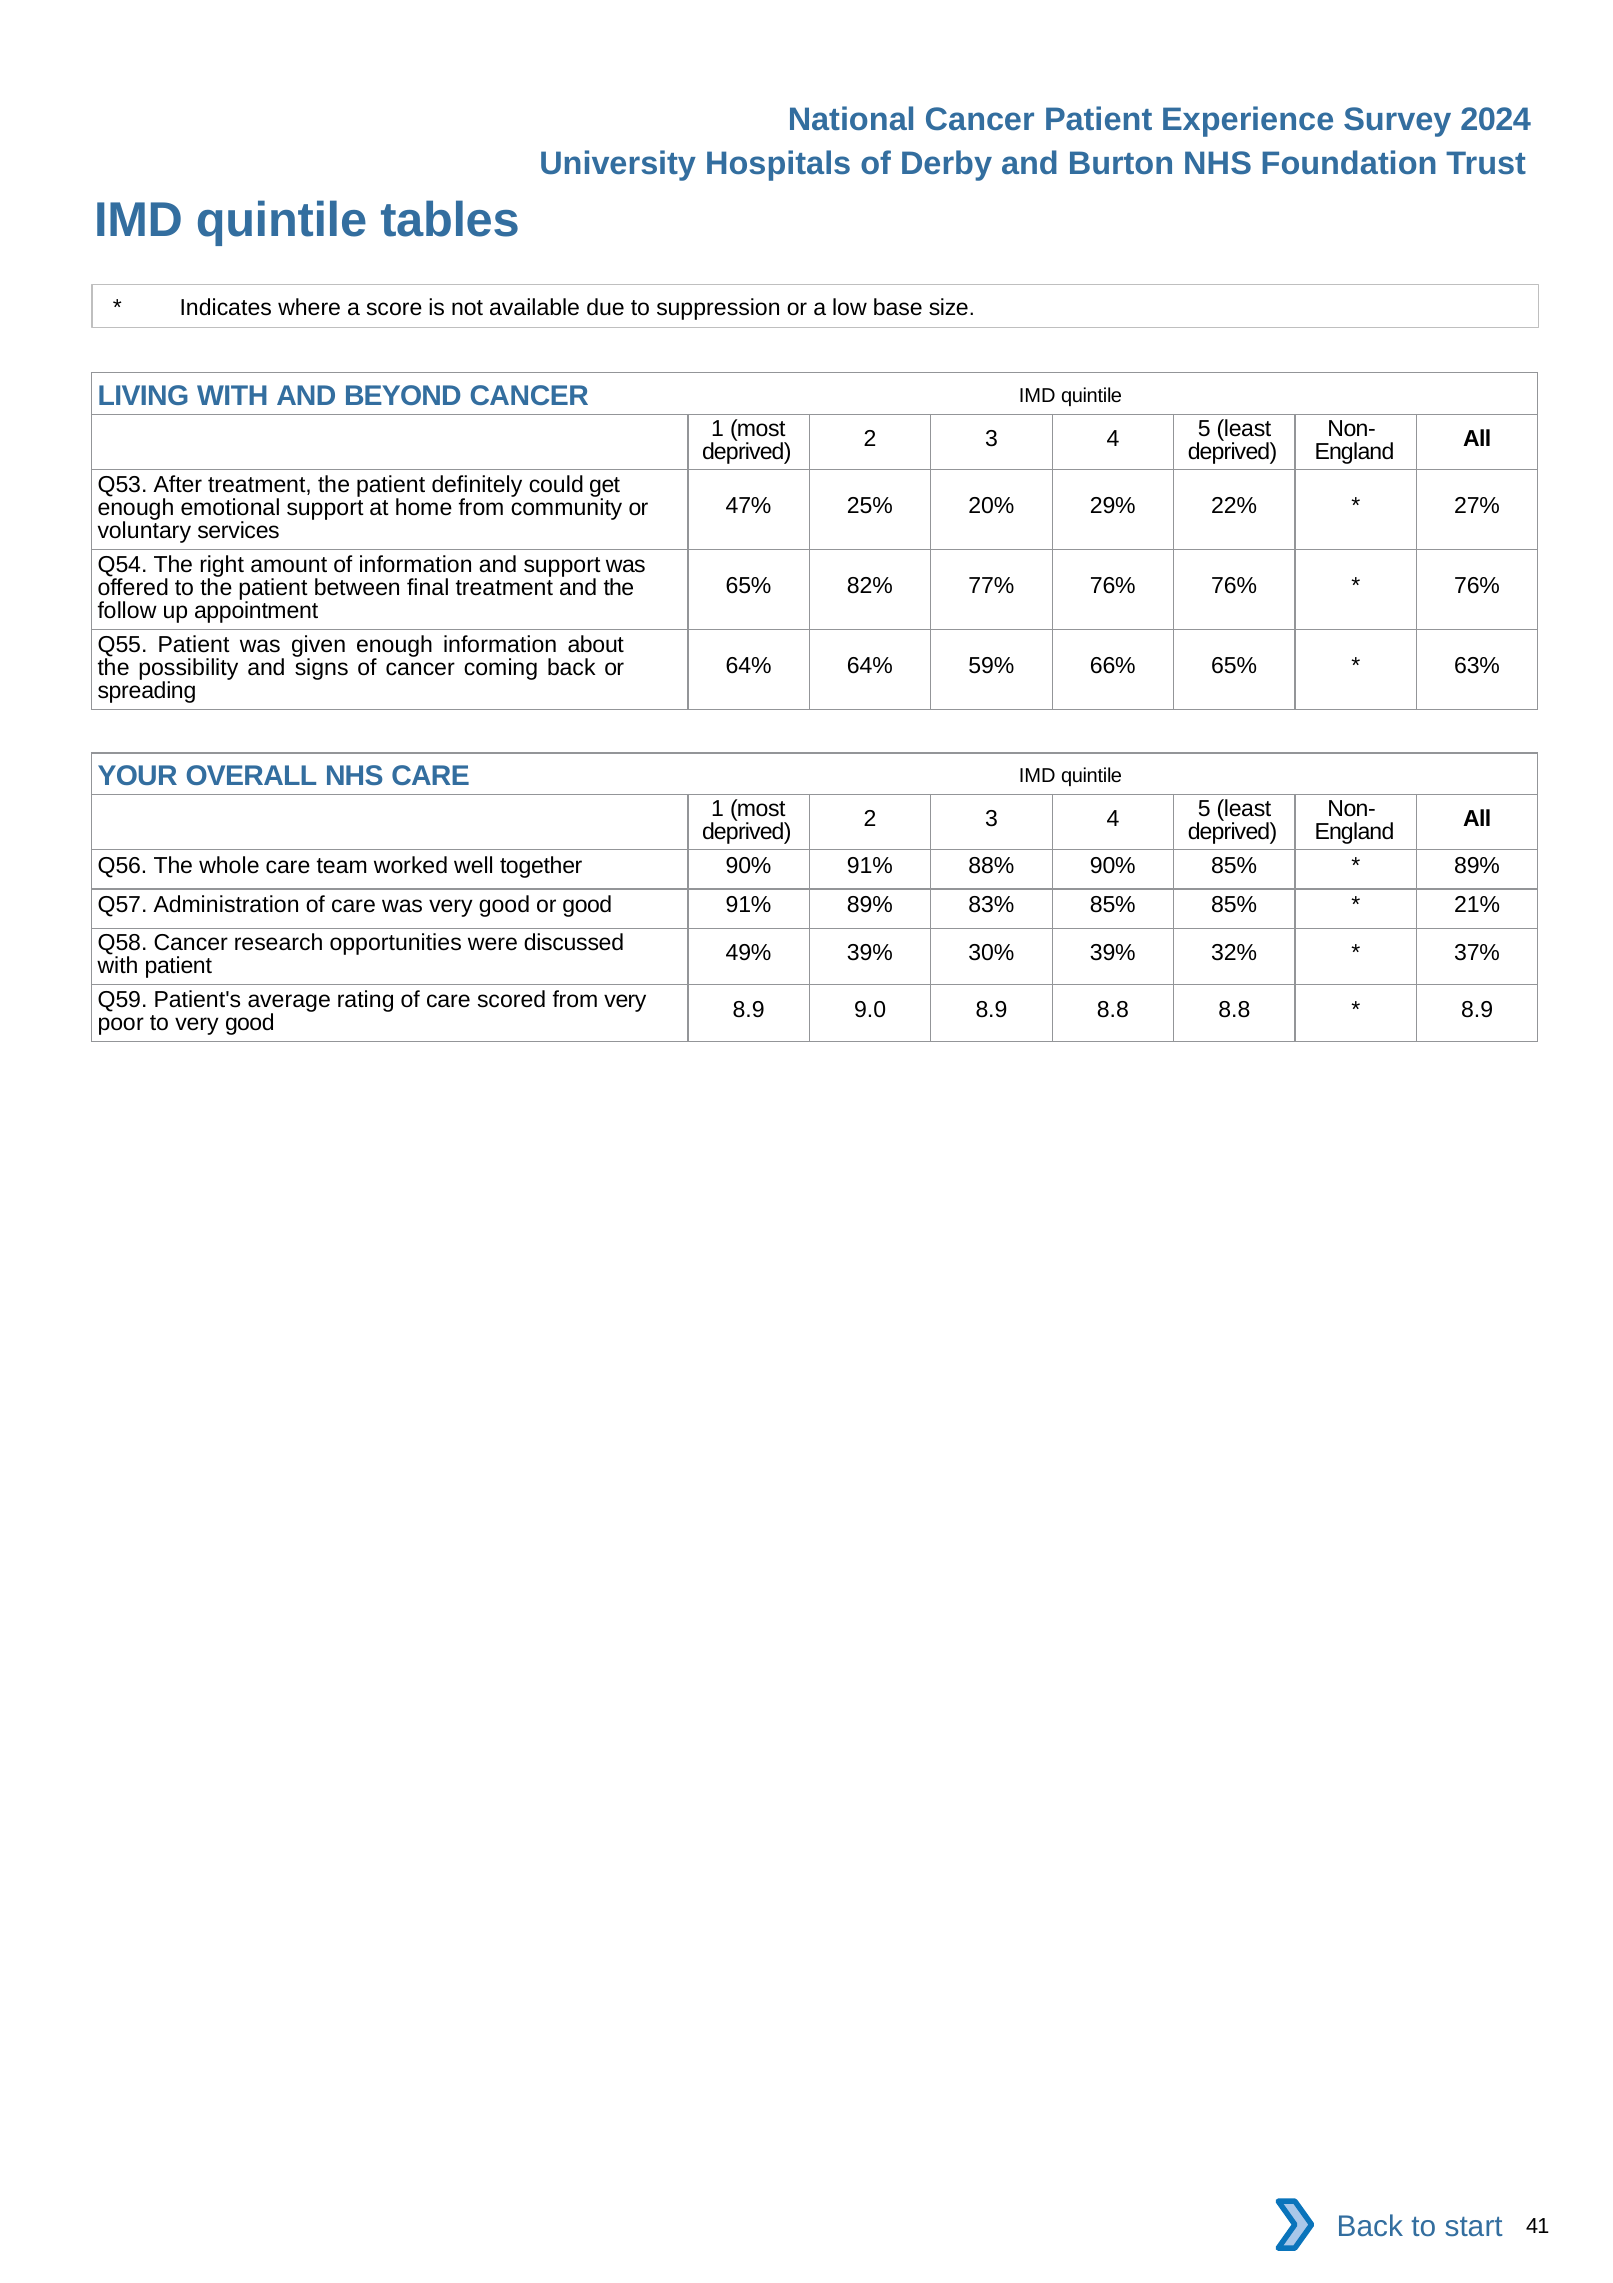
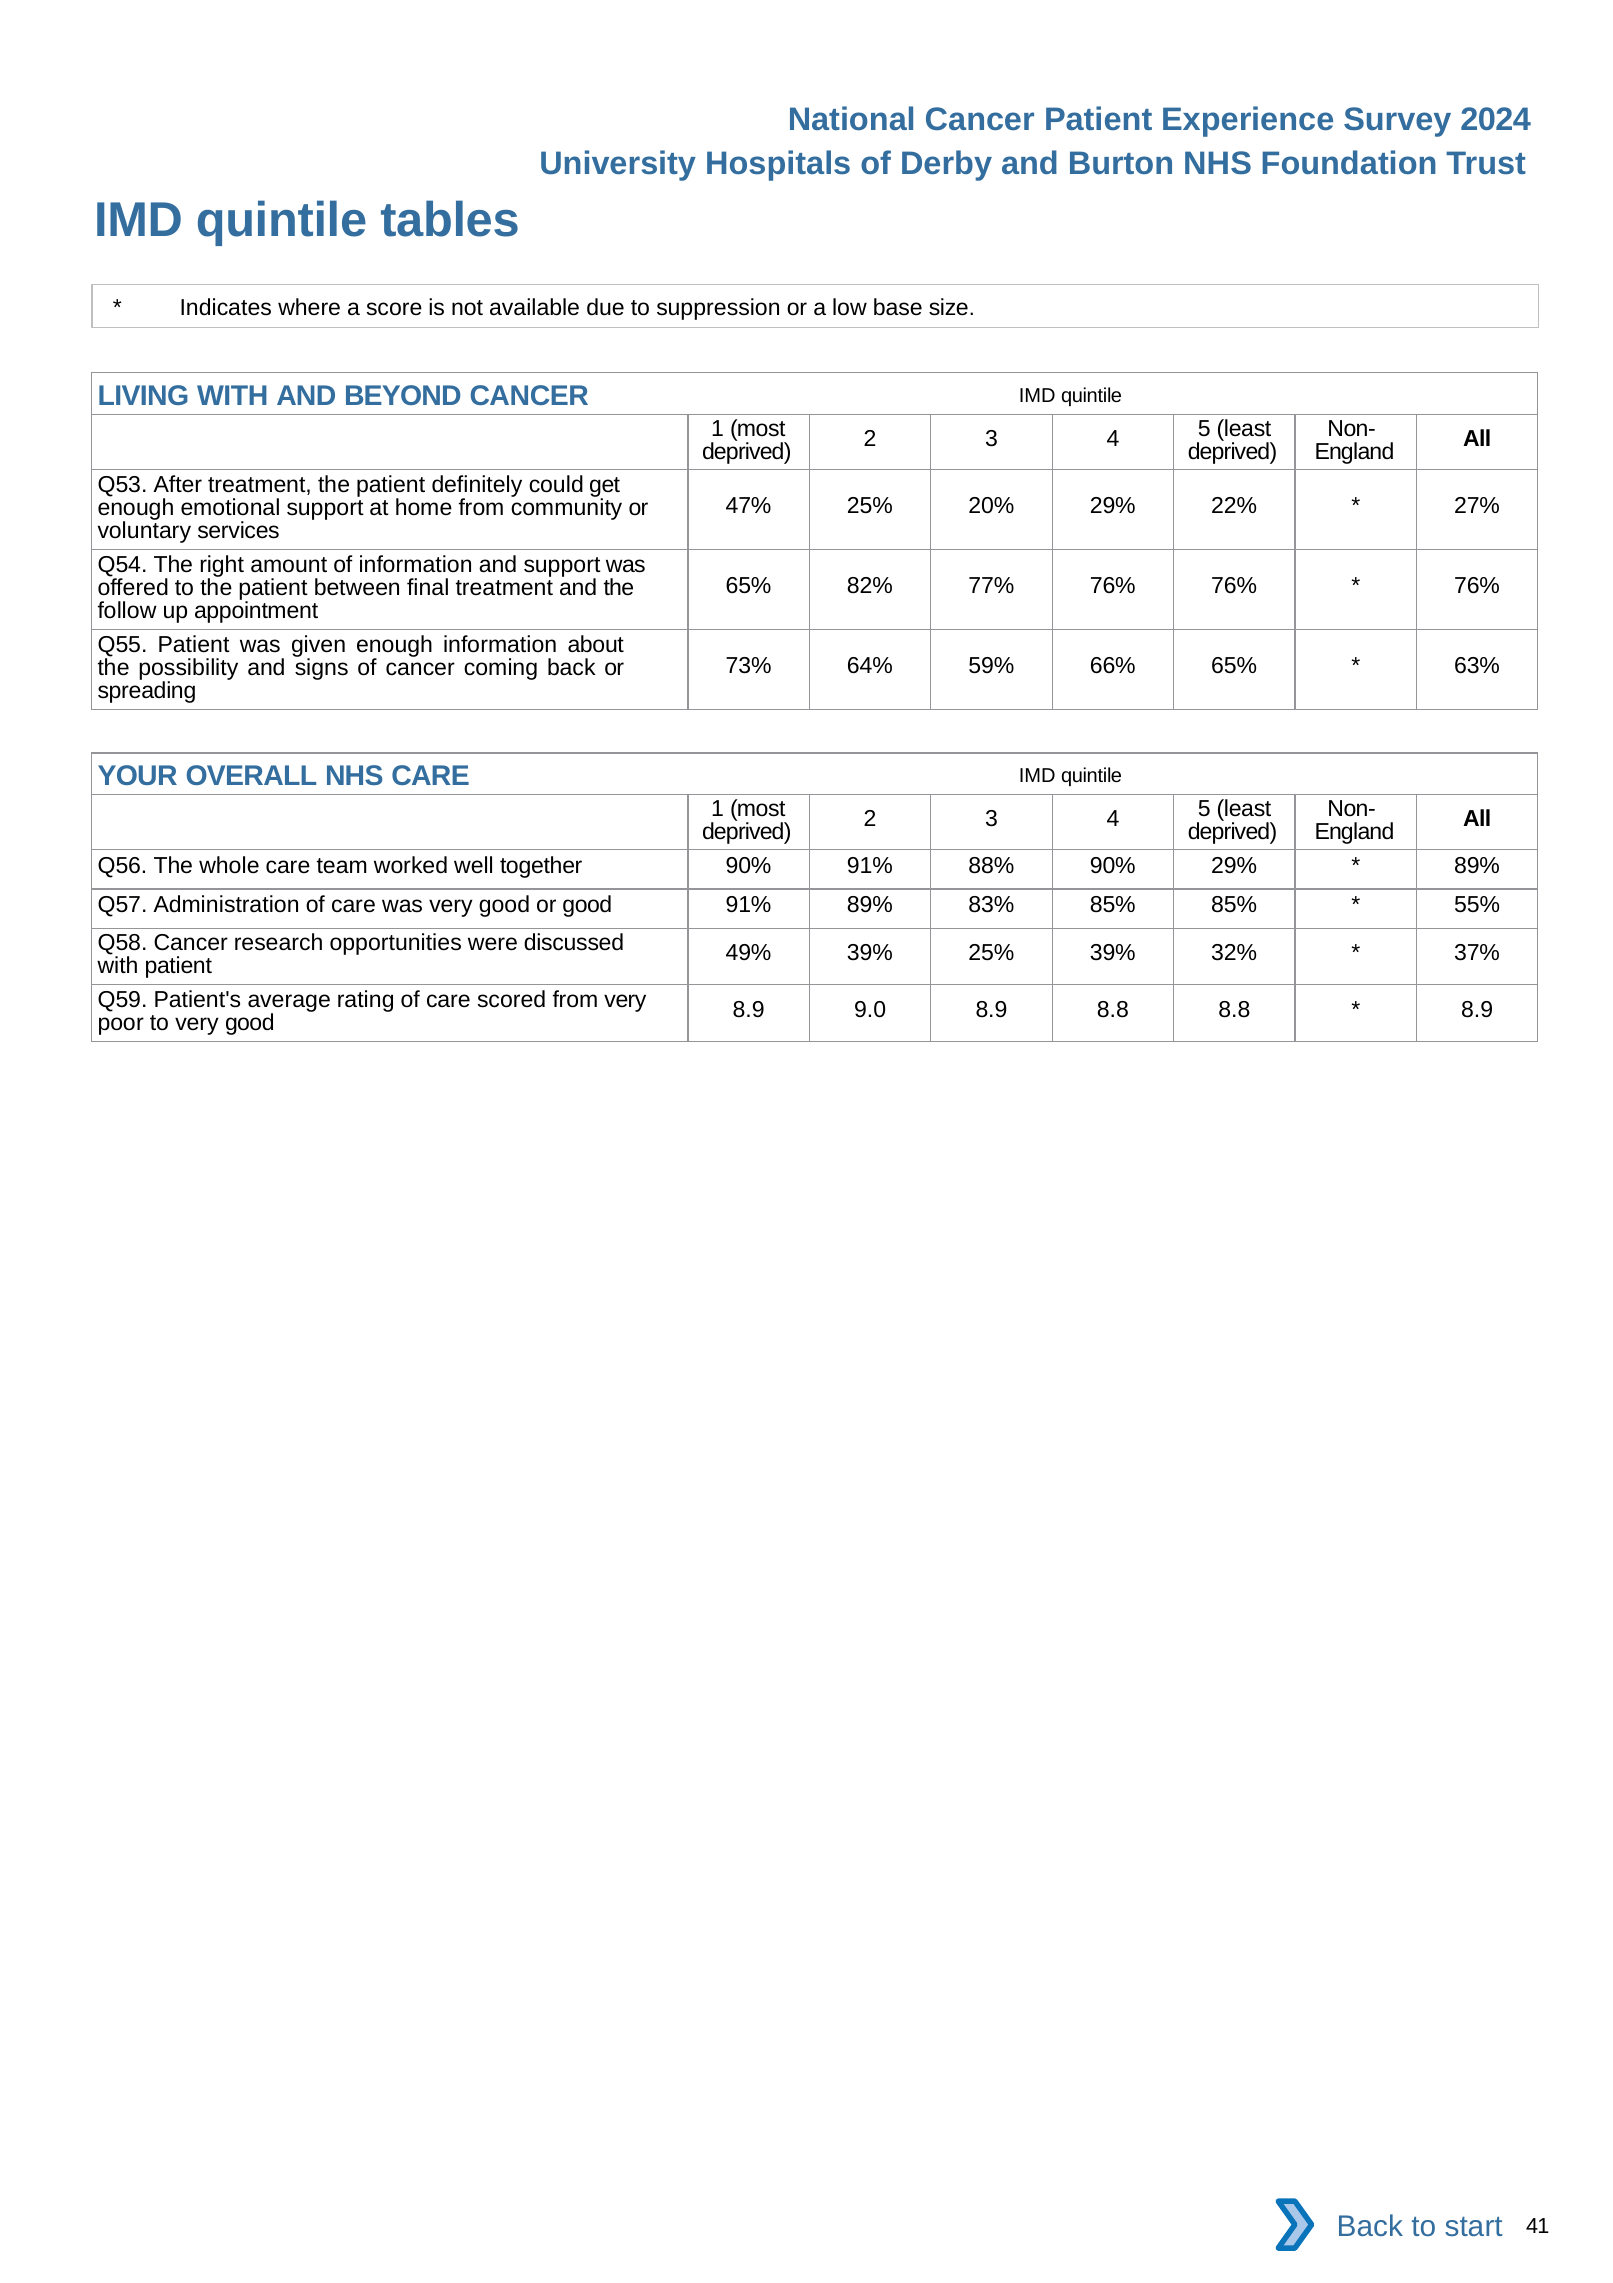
64%: 64% -> 73% (749, 666)
90% 85%: 85% -> 29% (1234, 866)
21%: 21% -> 55% (1477, 905)
39% 30%: 30% -> 25% (991, 953)
